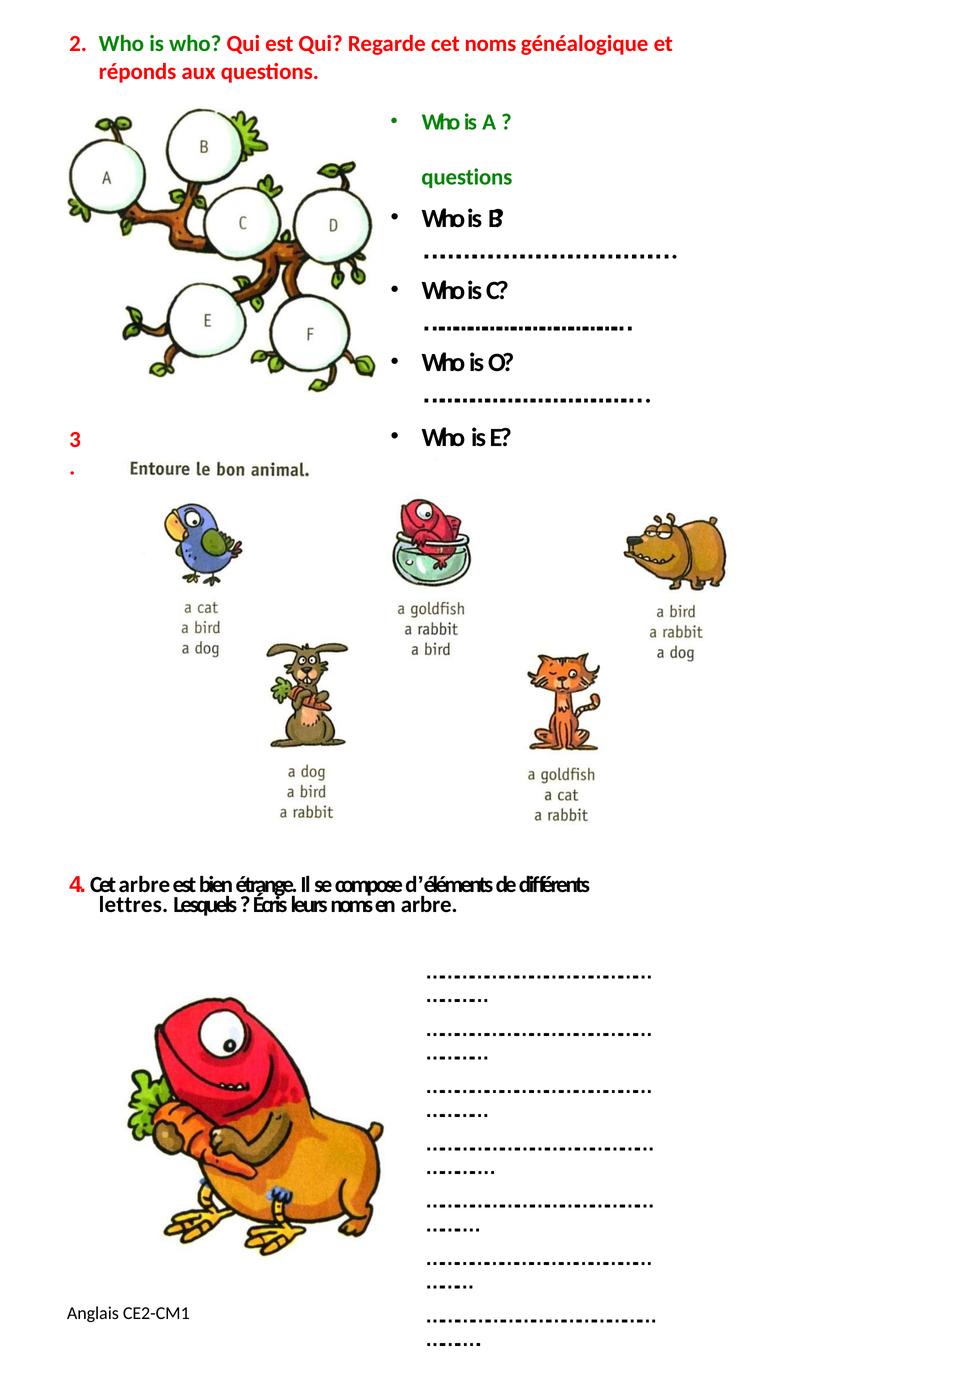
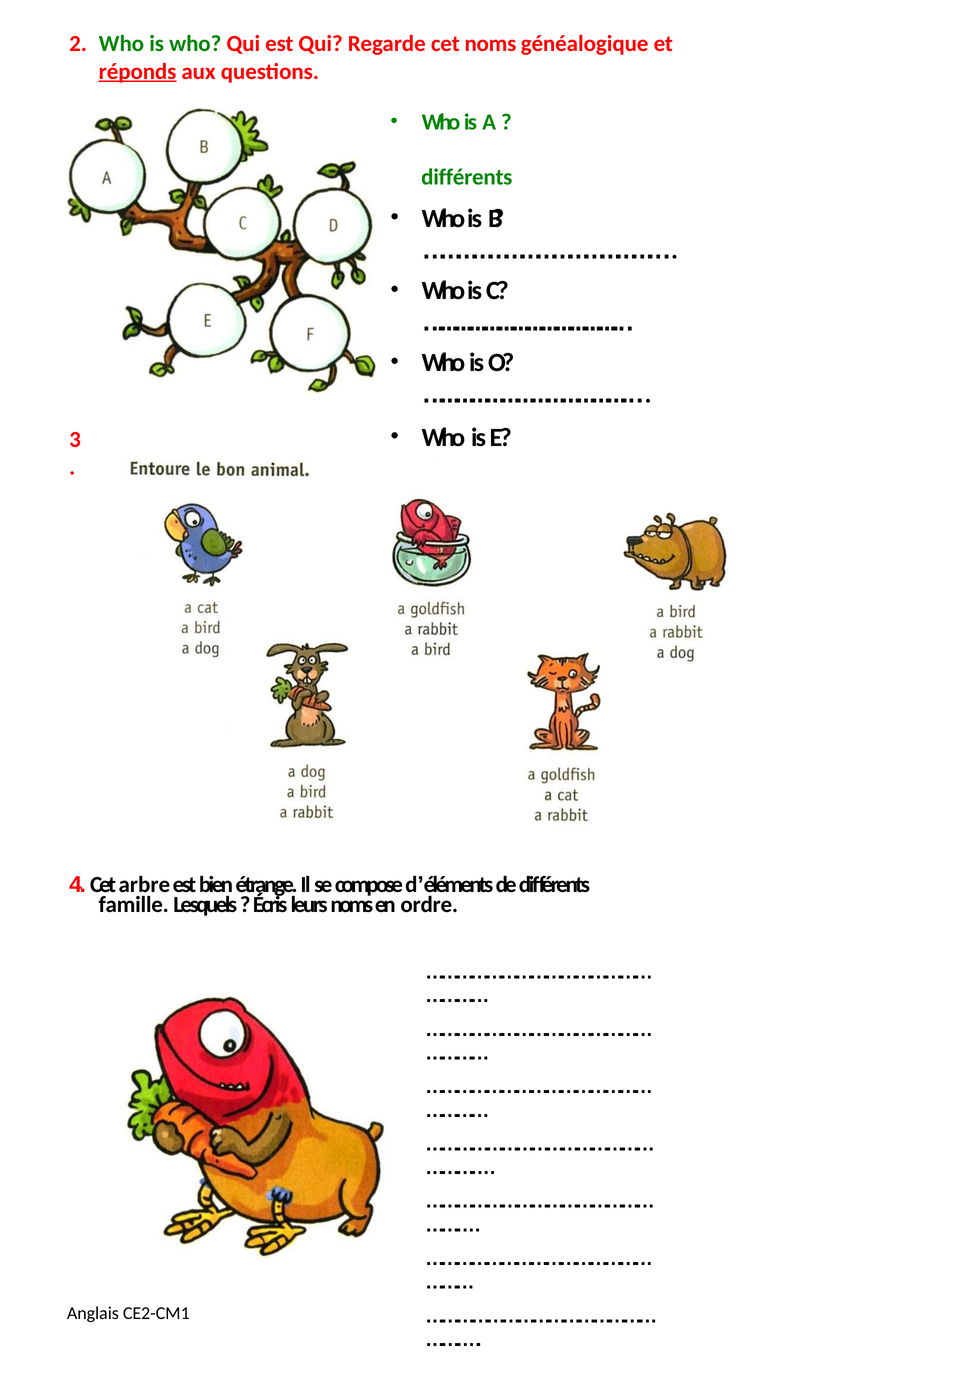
réponds underline: none -> present (138, 71)
questions: questions -> différents (467, 177)
lettres: lettres -> famille (134, 904)
en arbre: arbre -> ordre (429, 904)
